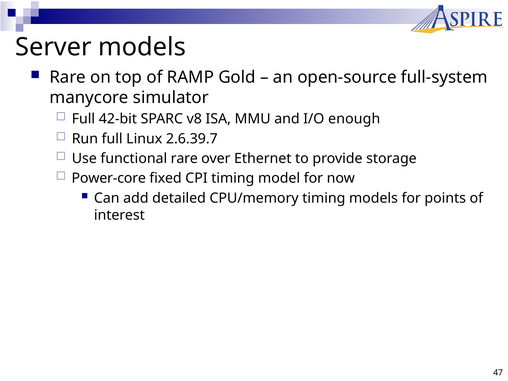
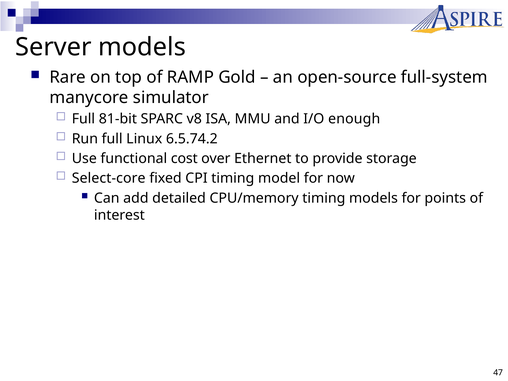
42-bit: 42-bit -> 81-bit (118, 119)
2.6.39.7: 2.6.39.7 -> 6.5.74.2 (192, 139)
functional rare: rare -> cost (184, 159)
Power-core: Power-core -> Select-core (109, 178)
